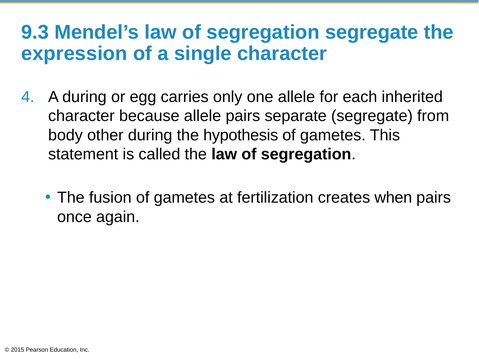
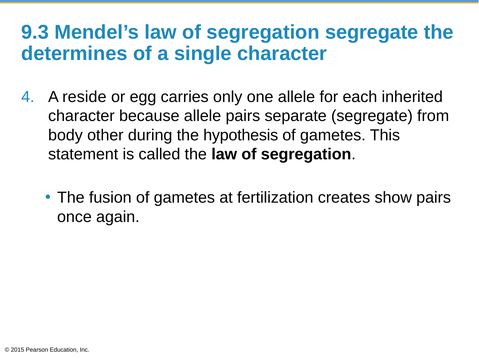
expression: expression -> determines (74, 54)
A during: during -> reside (84, 97)
when: when -> show (393, 198)
